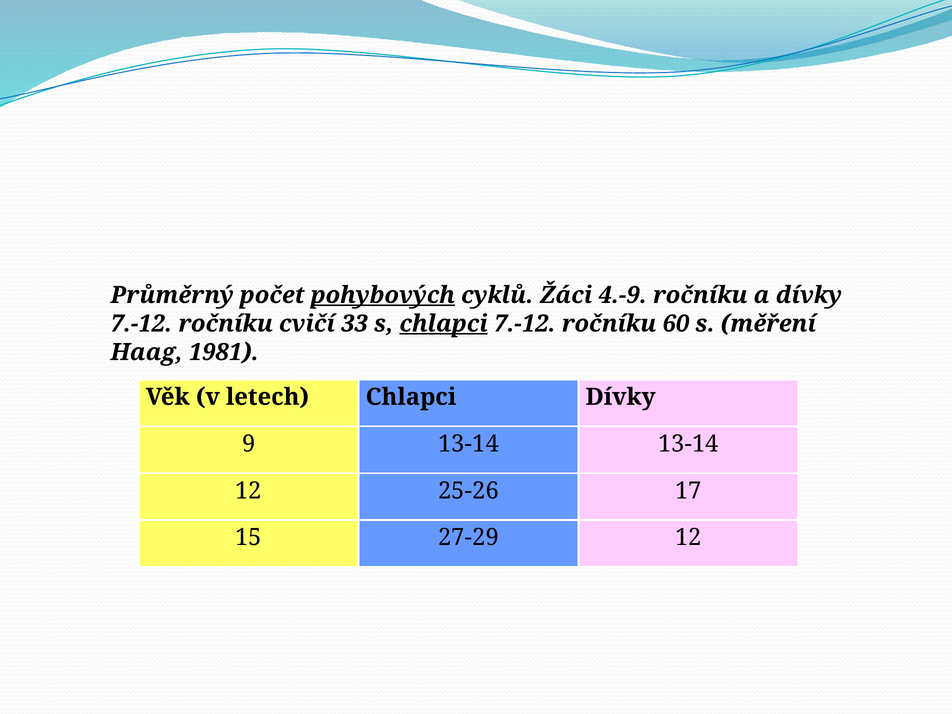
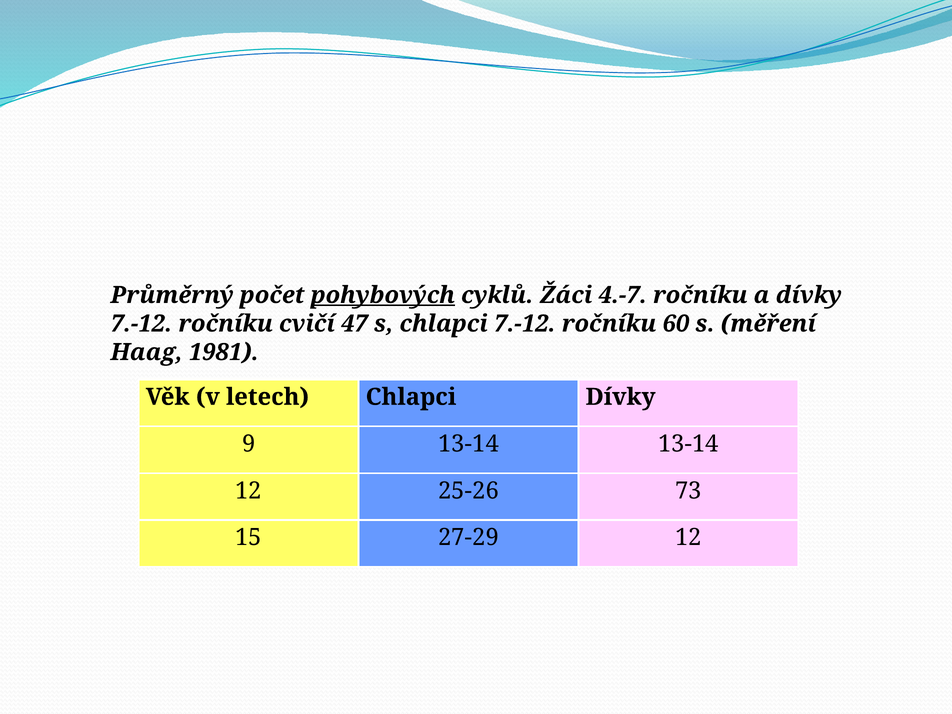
4.-9: 4.-9 -> 4.-7 (623, 295)
33: 33 -> 47 (354, 324)
chlapci underline: present -> none (444, 324)
17: 17 -> 73 (688, 491)
